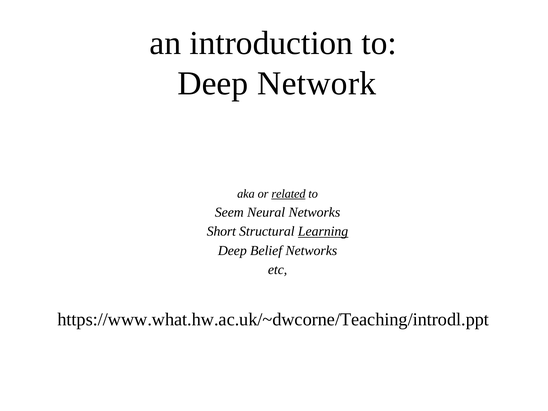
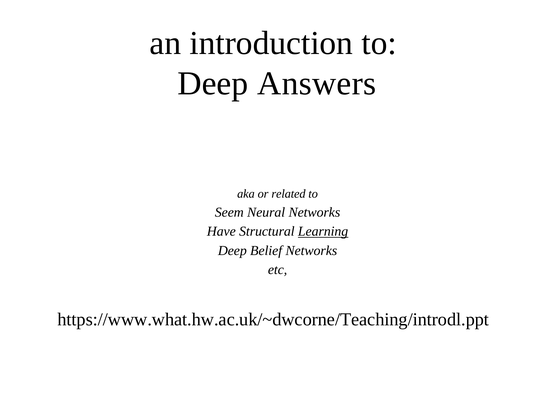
Network: Network -> Answers (317, 83)
related underline: present -> none (289, 194)
Short: Short -> Have (221, 231)
